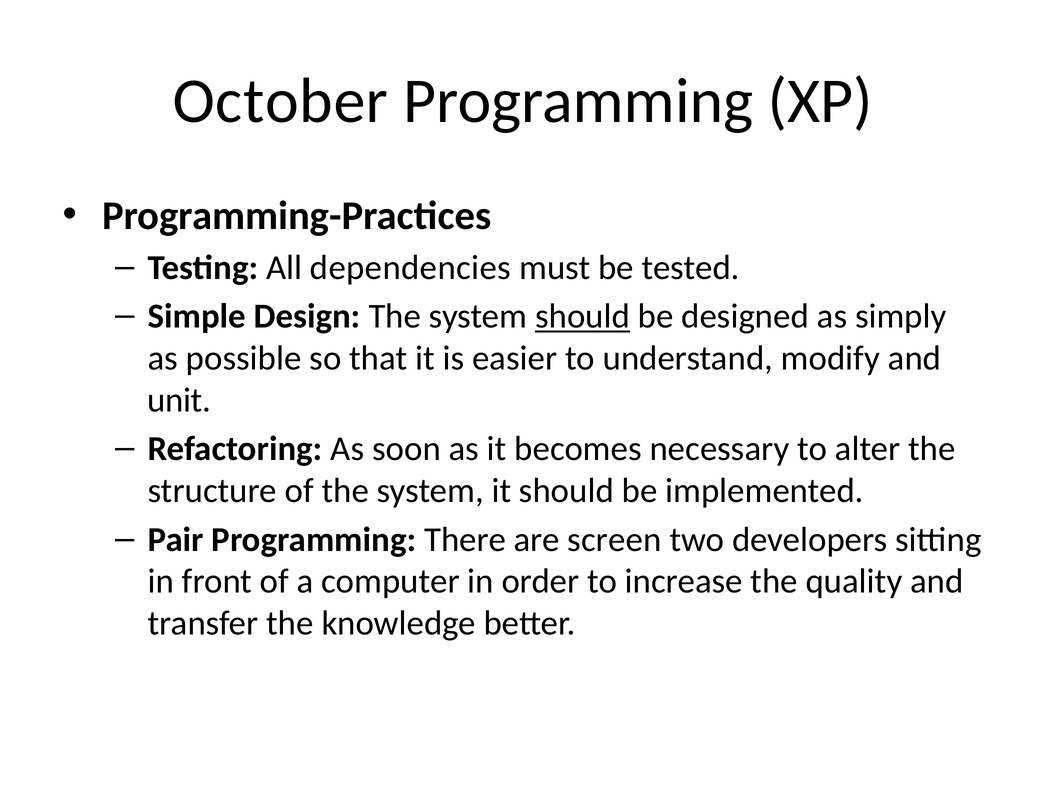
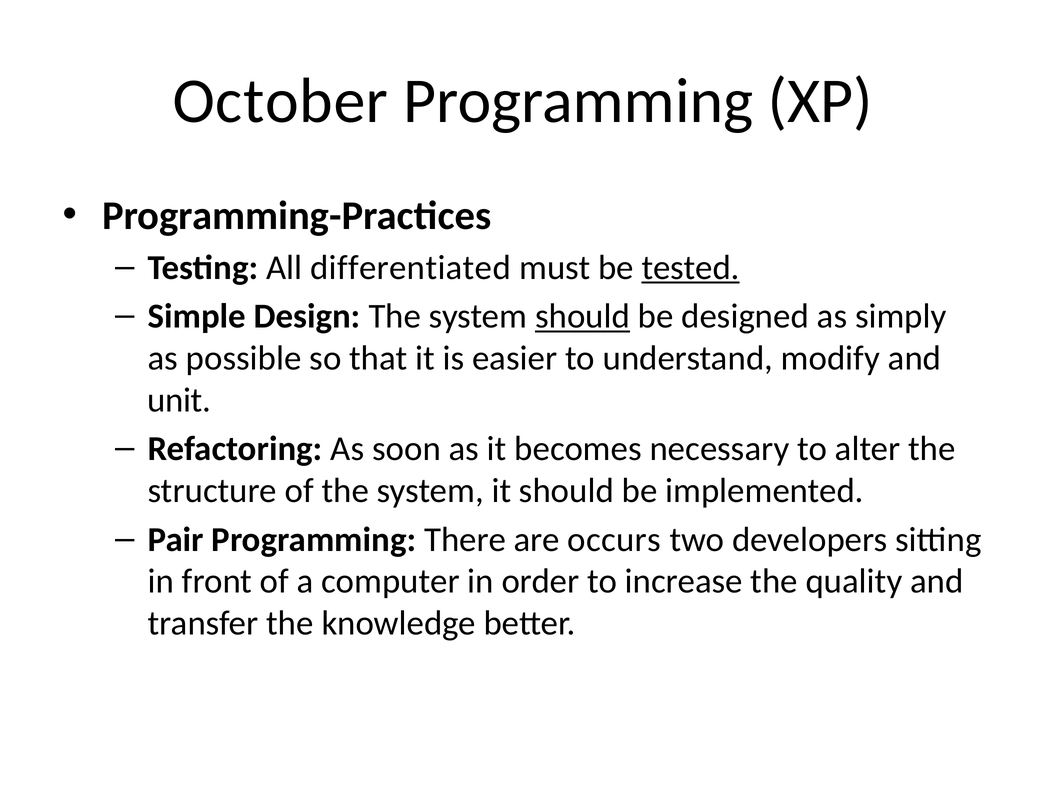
dependencies: dependencies -> differentiated (411, 267)
tested underline: none -> present (691, 267)
screen: screen -> occurs (614, 539)
